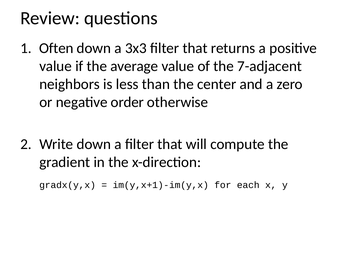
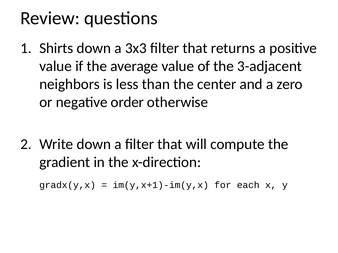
Often: Often -> Shirts (56, 48)
7-adjacent: 7-adjacent -> 3-adjacent (270, 66)
